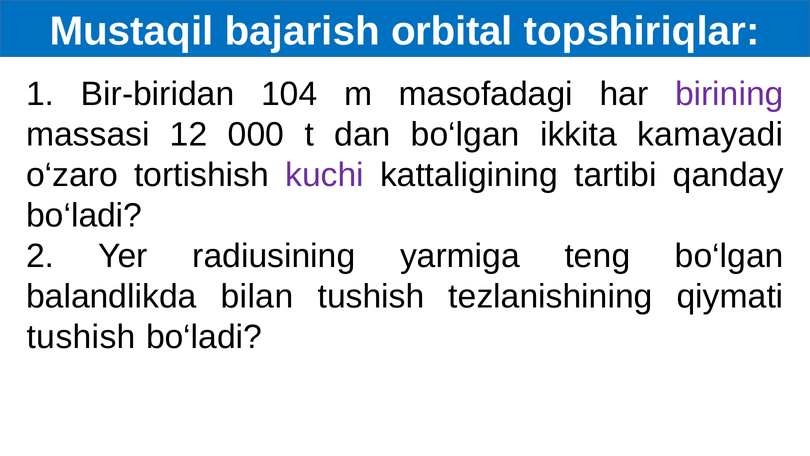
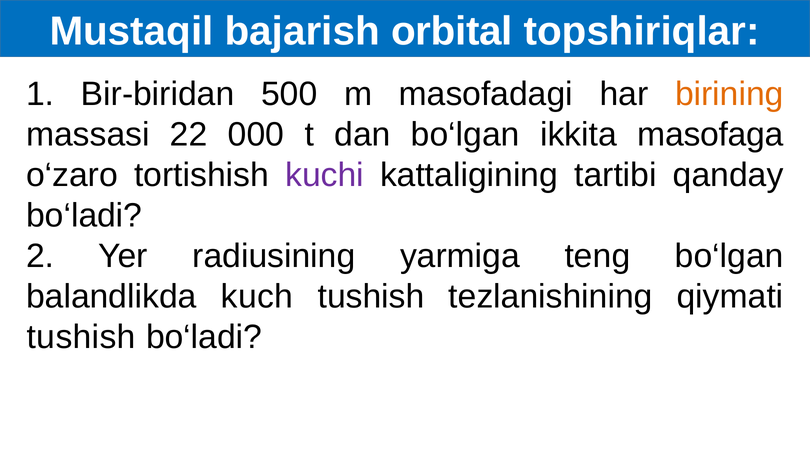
104: 104 -> 500 (289, 94)
birining colour: purple -> orange (729, 94)
12: 12 -> 22 (189, 134)
kamayadi: kamayadi -> masofaga (710, 134)
bilan: bilan -> kuch (257, 296)
